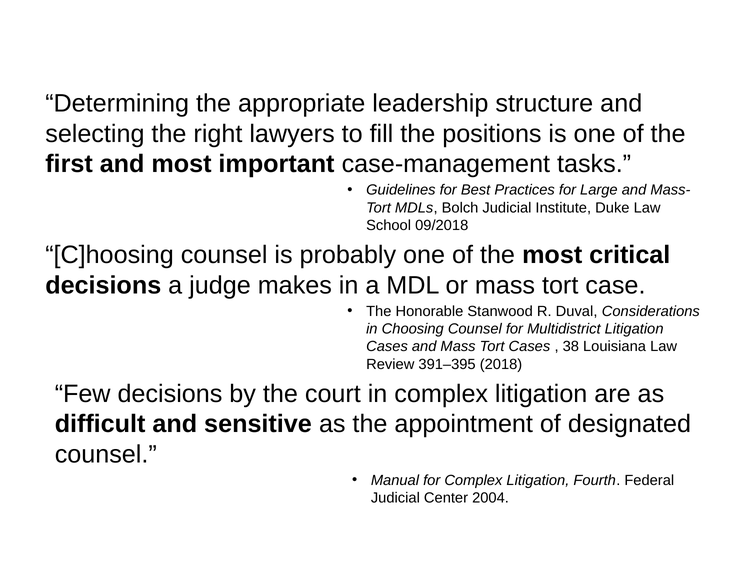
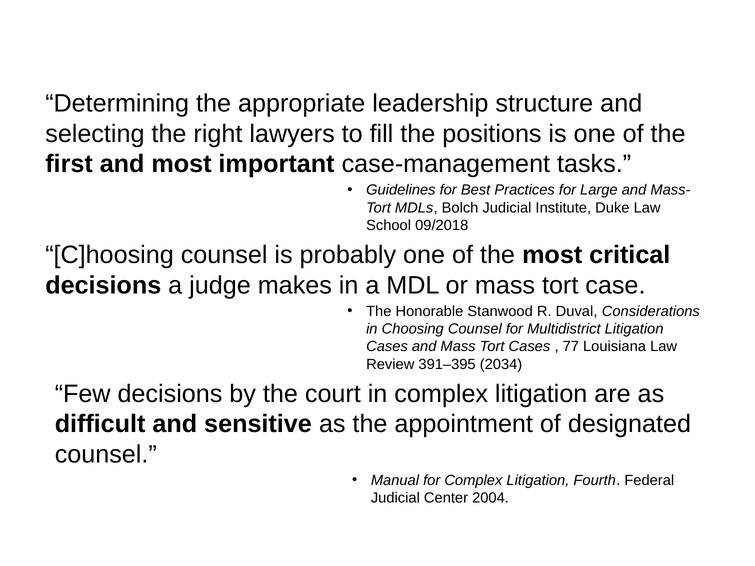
38: 38 -> 77 (571, 347)
2018: 2018 -> 2034 (501, 364)
